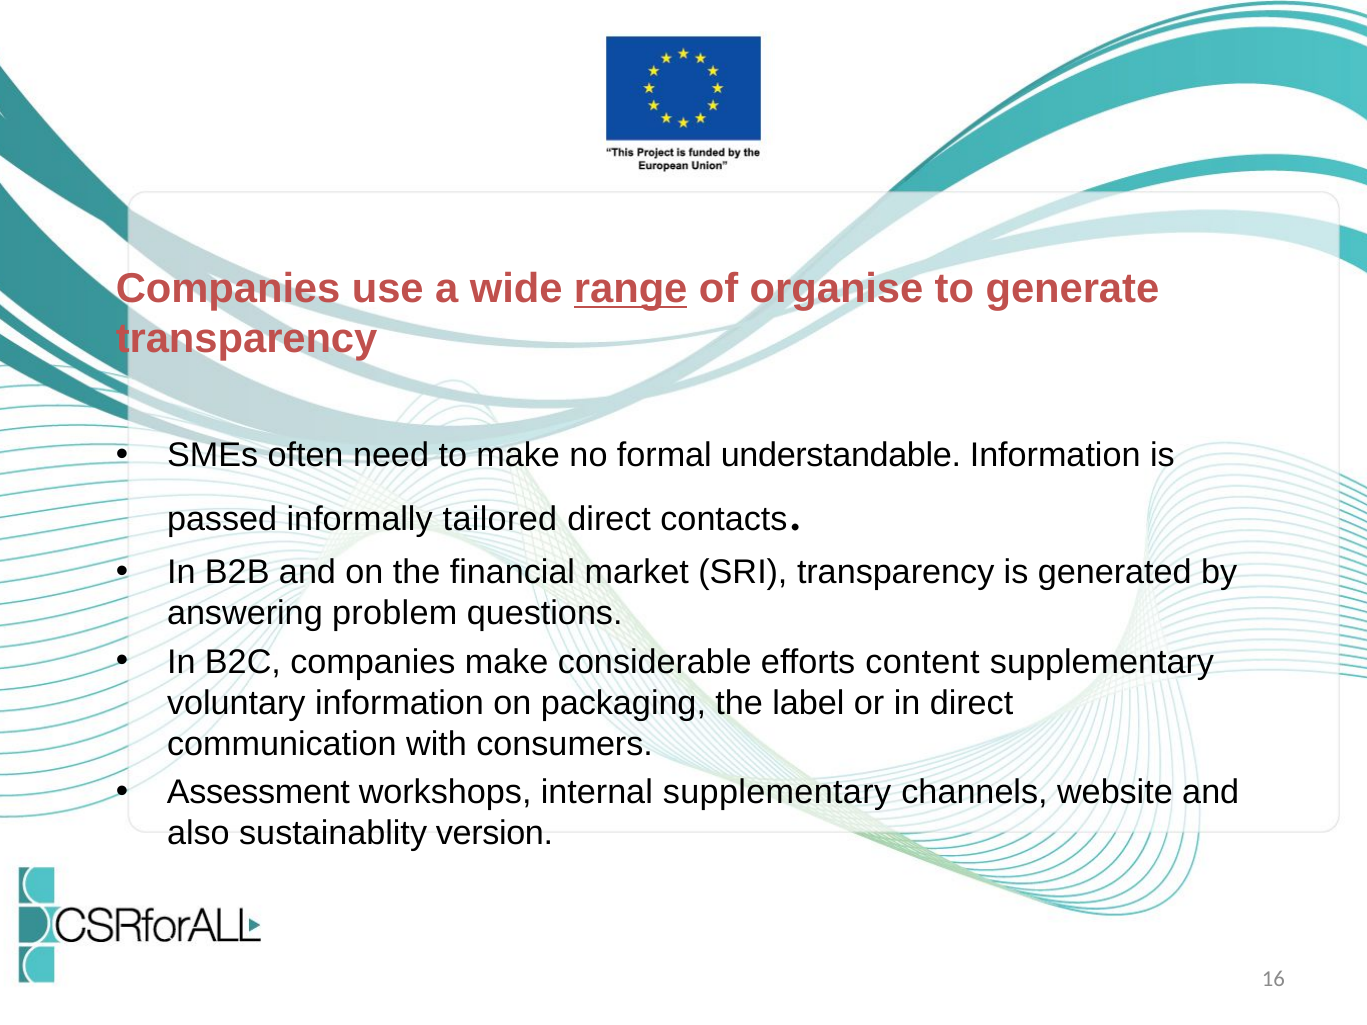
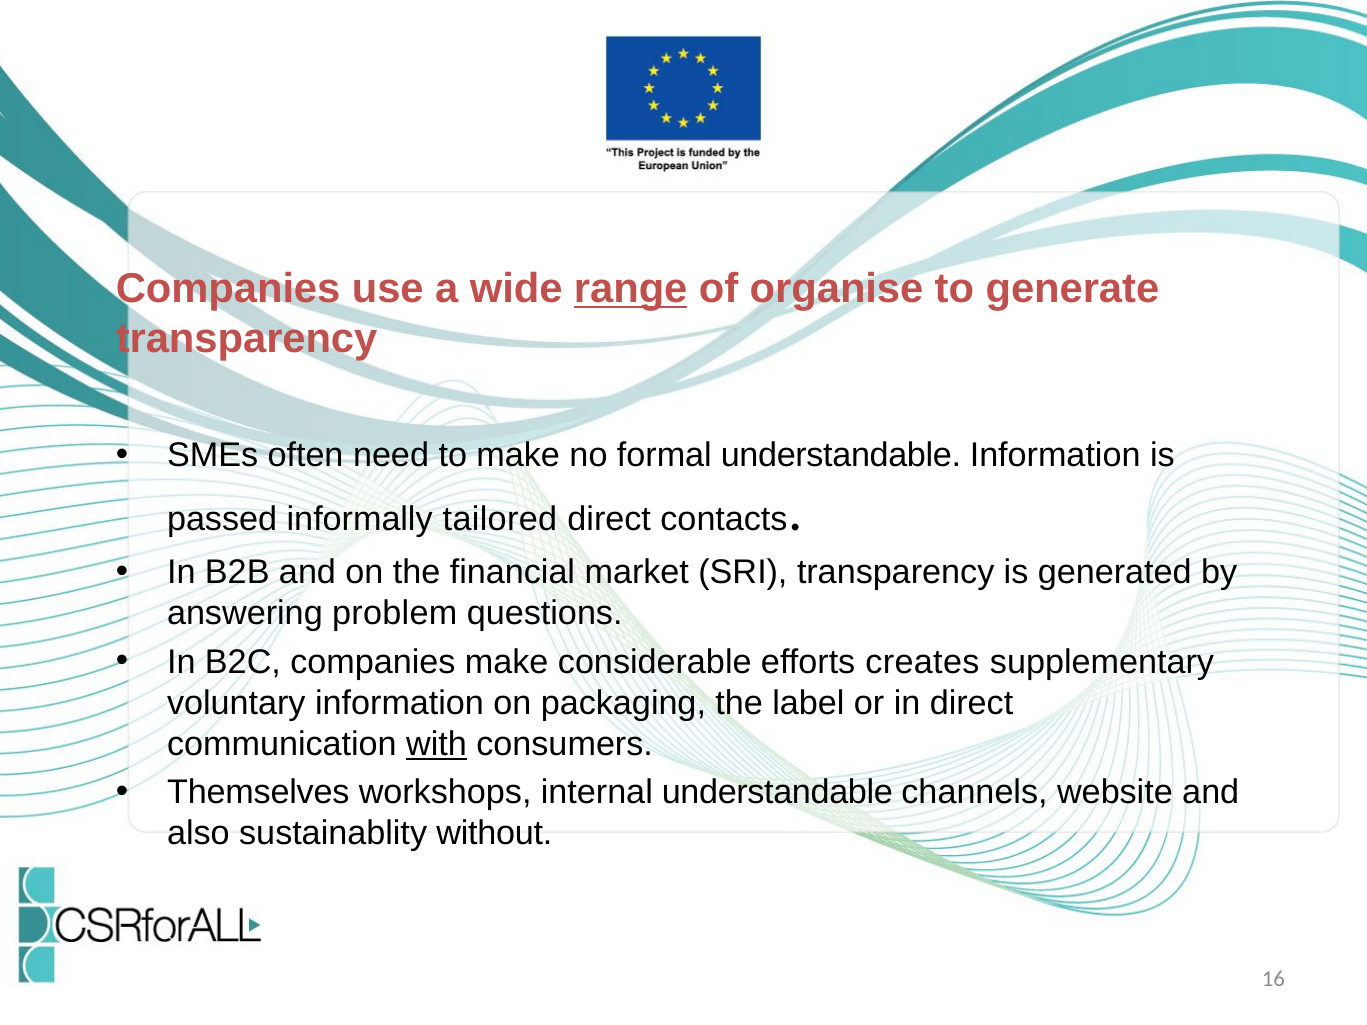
content: content -> creates (922, 662)
with underline: none -> present (437, 744)
Assessment: Assessment -> Themselves (258, 793)
internal supplementary: supplementary -> understandable (777, 793)
version: version -> without (494, 834)
